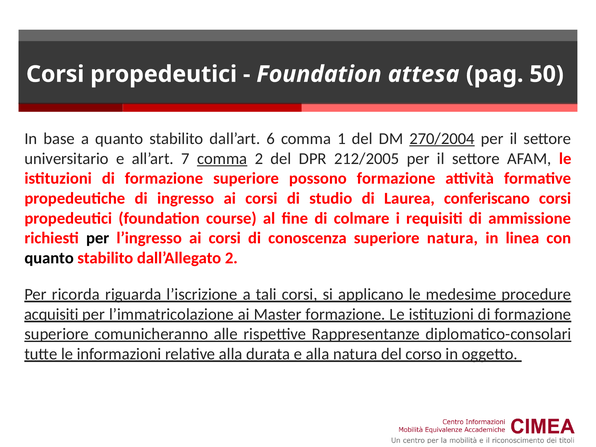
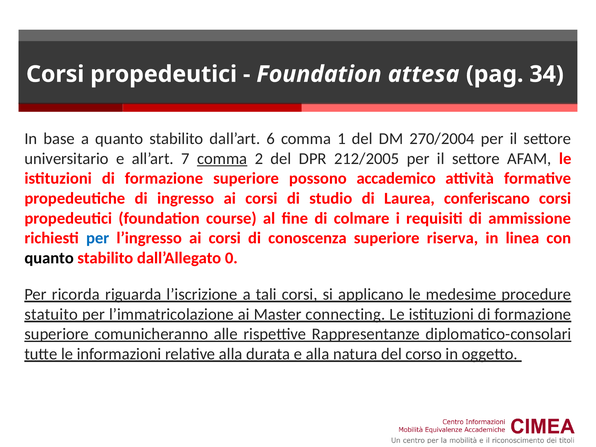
50: 50 -> 34 (547, 74)
270/2004 underline: present -> none (442, 139)
possono formazione: formazione -> accademico (396, 178)
per colour: black -> blue (98, 238)
superiore natura: natura -> riserva (452, 238)
dall’Allegato 2: 2 -> 0 (231, 258)
acquisiti: acquisiti -> statuito (51, 314)
Master formazione: formazione -> connecting (345, 314)
